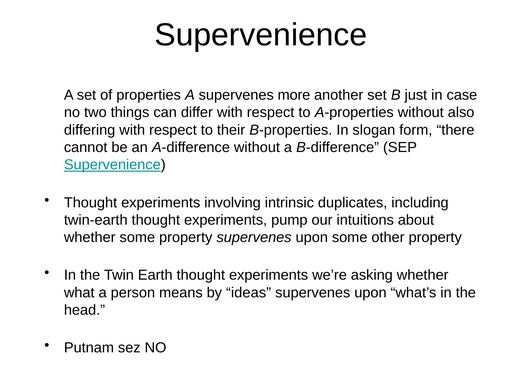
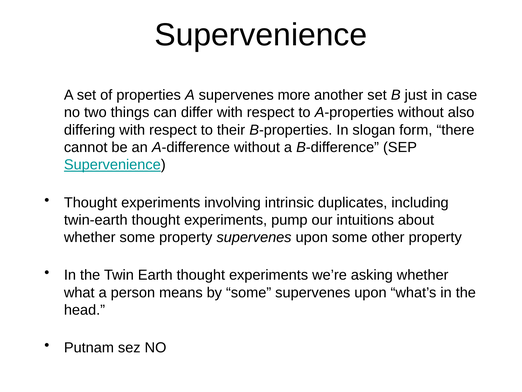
by ideas: ideas -> some (249, 292)
